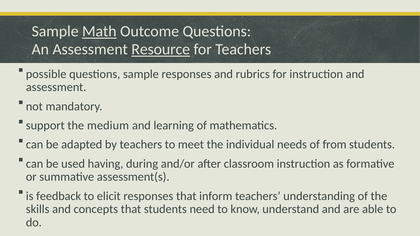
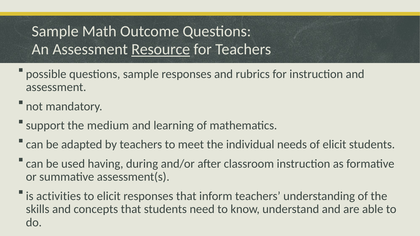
Math underline: present -> none (99, 31)
of from: from -> elicit (334, 145)
feedback: feedback -> activities (59, 196)
